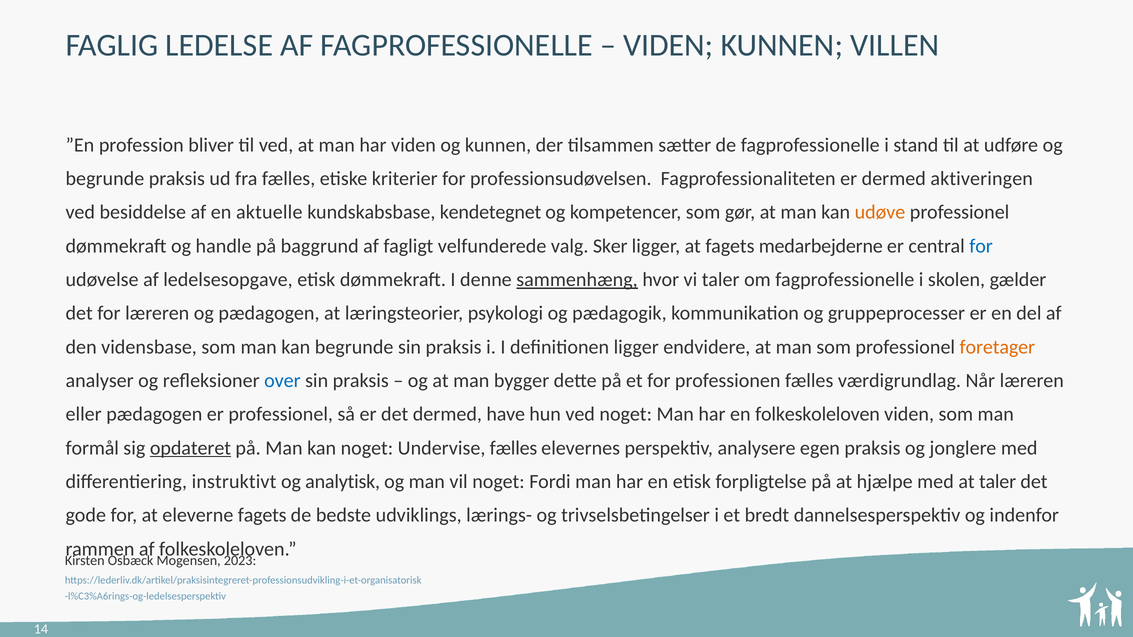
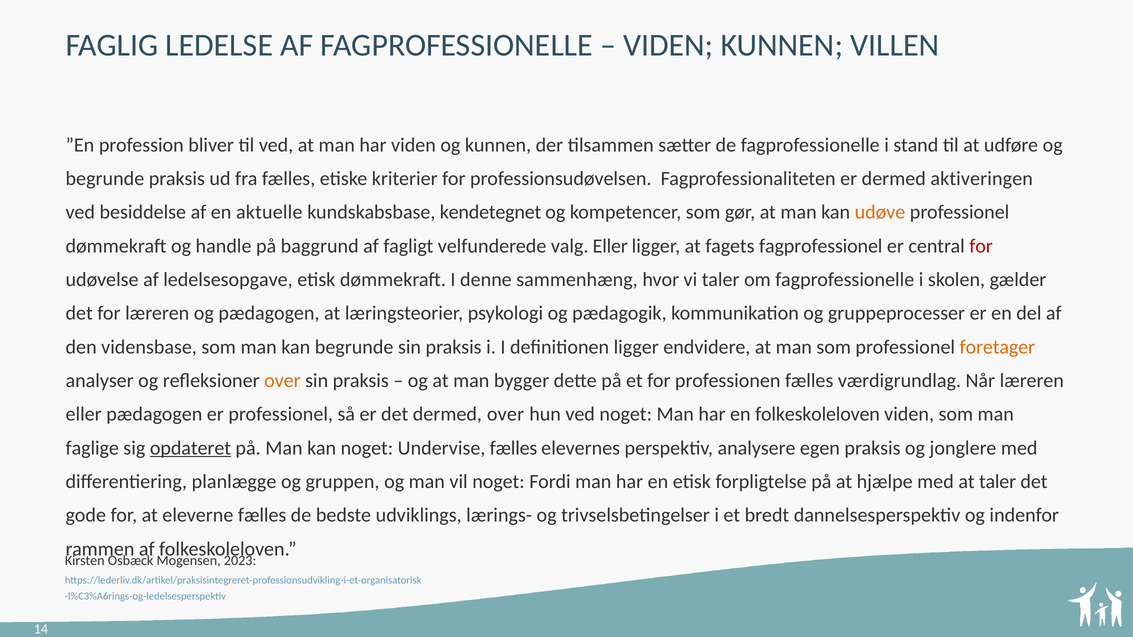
valg Sker: Sker -> Eller (610, 246)
medarbejderne: medarbejderne -> fagprofessionel (821, 246)
for colour: blue -> red (981, 246)
sammenhæng underline: present -> none (577, 280)
over colour: blue -> orange (282, 381)
dermed have: have -> over (506, 414)
formål: formål -> faglige (92, 448)
instruktivt: instruktivt -> planlægge (234, 482)
analytisk: analytisk -> gruppen (343, 482)
eleverne fagets: fagets -> fælles (262, 516)
